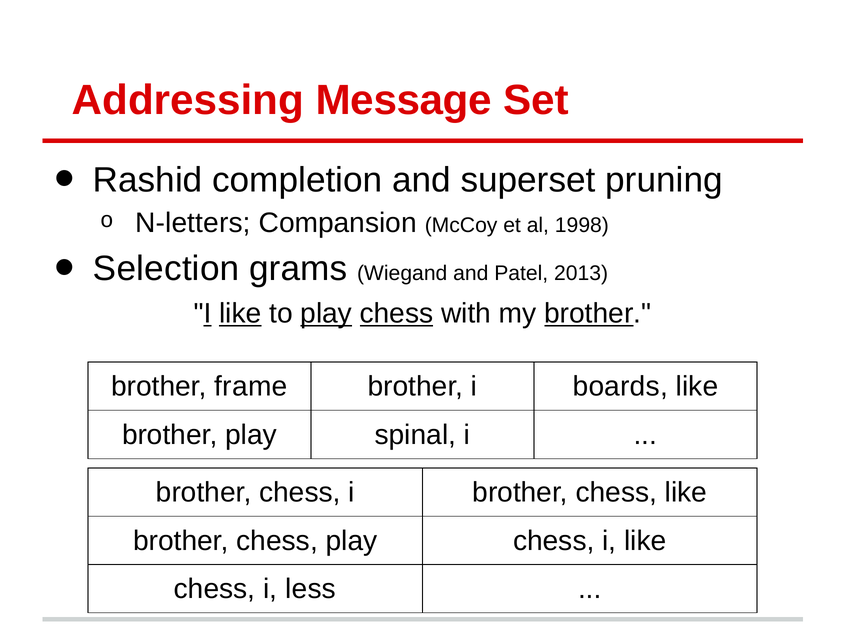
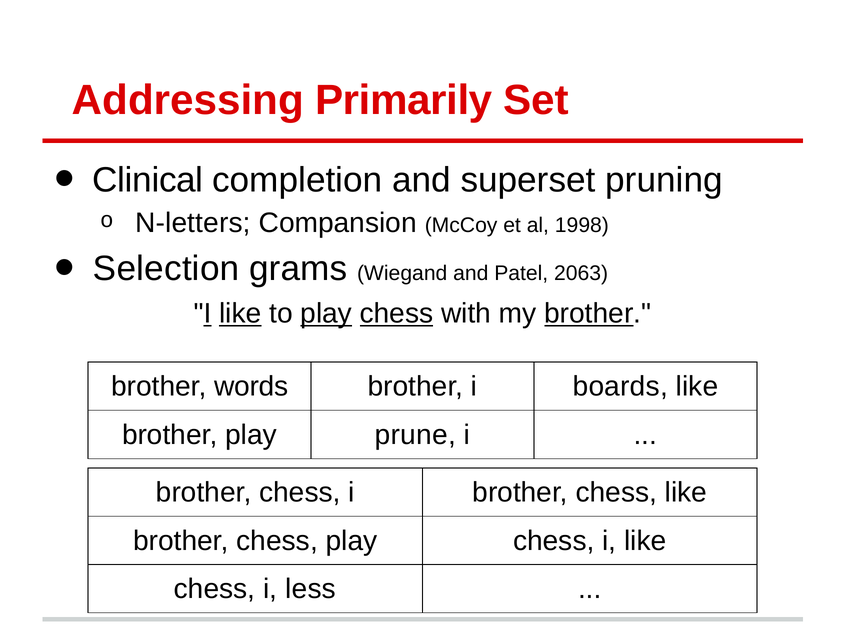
Message: Message -> Primarily (404, 100)
Rashid: Rashid -> Clinical (148, 180)
2013: 2013 -> 2063 (581, 273)
frame: frame -> words (251, 387)
spinal: spinal -> prune (415, 435)
